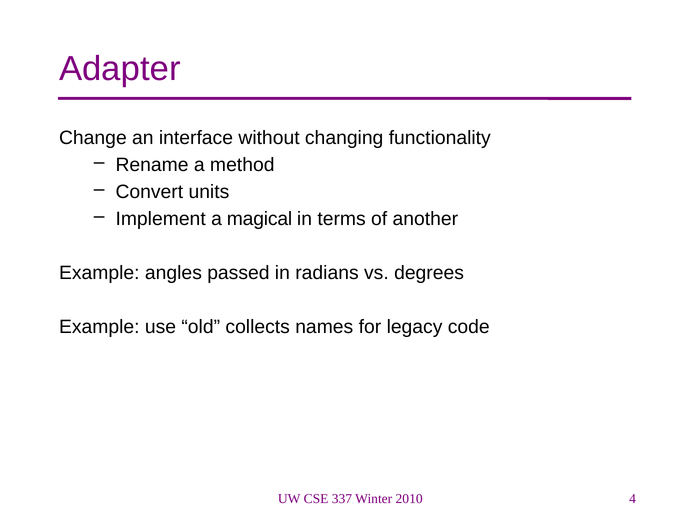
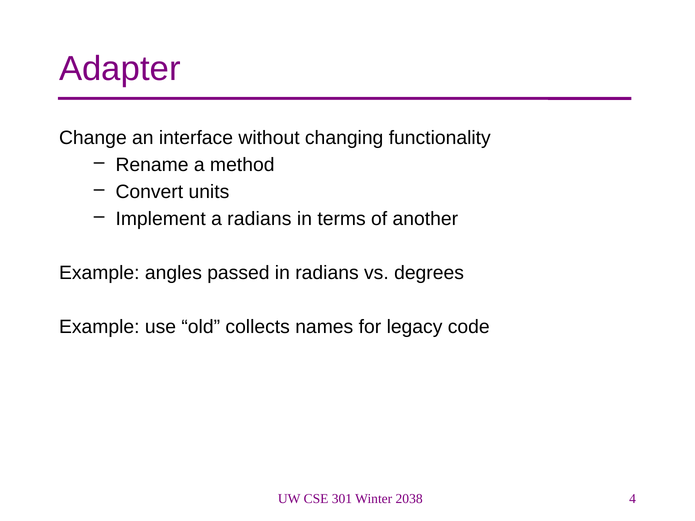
a magical: magical -> radians (259, 219)
337: 337 -> 301 (342, 499)
2010: 2010 -> 2038 (409, 499)
